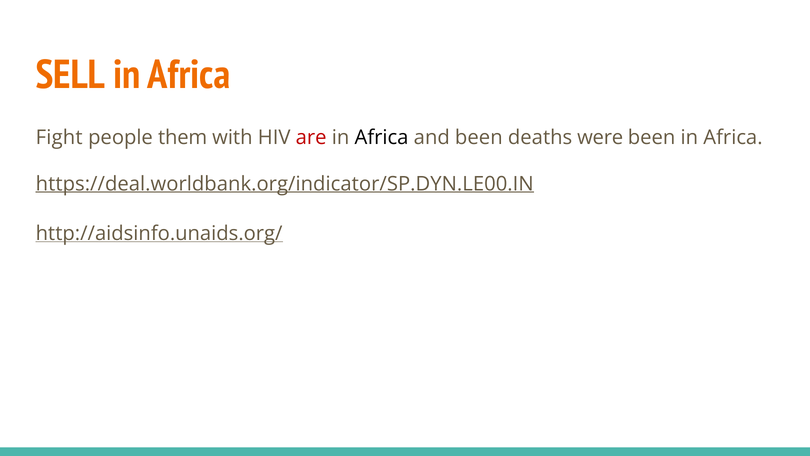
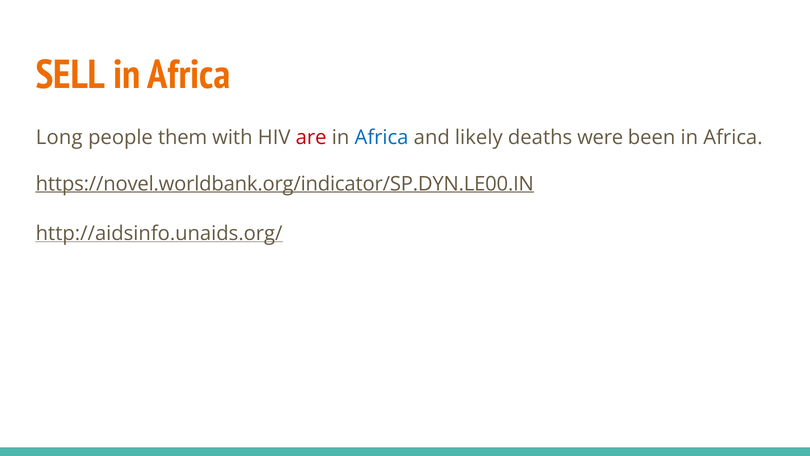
Fight: Fight -> Long (59, 137)
Africa colour: black -> blue (382, 137)
and been: been -> likely (479, 137)
https://deal.worldbank.org/indicator/SP.DYN.LE00.IN: https://deal.worldbank.org/indicator/SP.DYN.LE00.IN -> https://novel.worldbank.org/indicator/SP.DYN.LE00.IN (285, 184)
